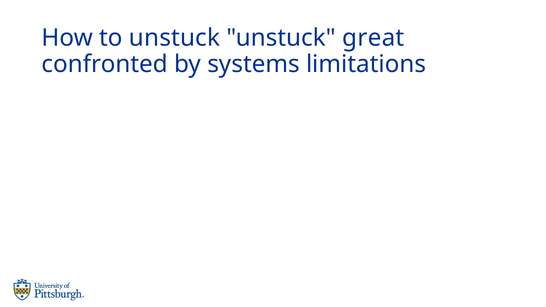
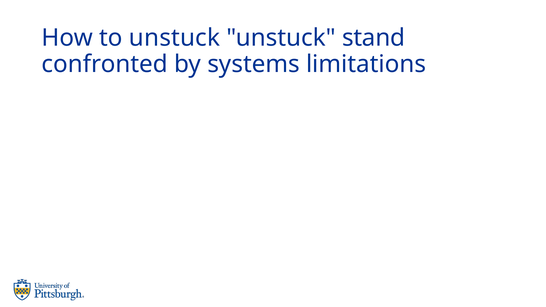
great: great -> stand (374, 38)
